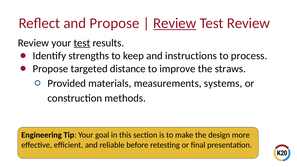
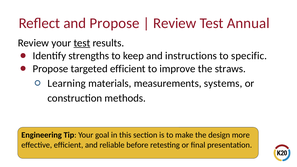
Review underline: present -> none (175, 23)
Test Review: Review -> Annual (248, 23)
process: process -> specific (249, 56)
targeted distance: distance -> efficient (128, 69)
Provided: Provided -> Learning (67, 83)
